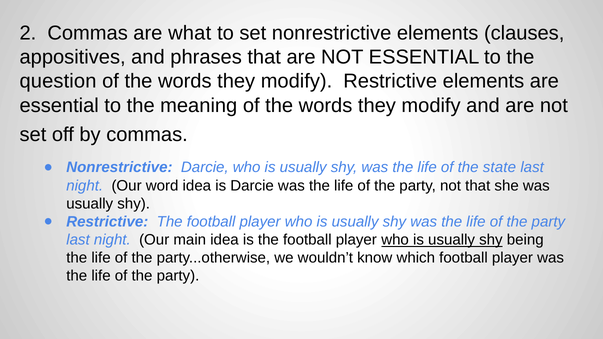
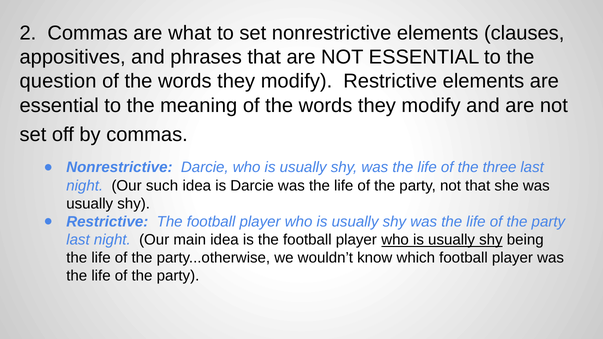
state: state -> three (500, 168)
word: word -> such (162, 186)
